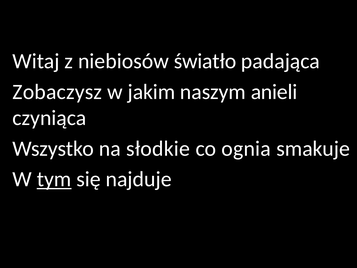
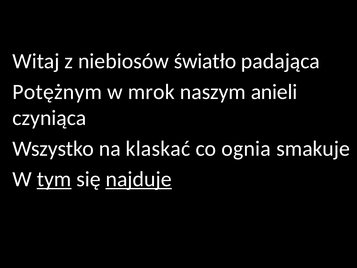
Zobaczysz: Zobaczysz -> Potężnym (57, 92)
jakim: jakim -> mrok (151, 92)
słodkie: słodkie -> klaskać (158, 149)
najduje underline: none -> present (139, 179)
